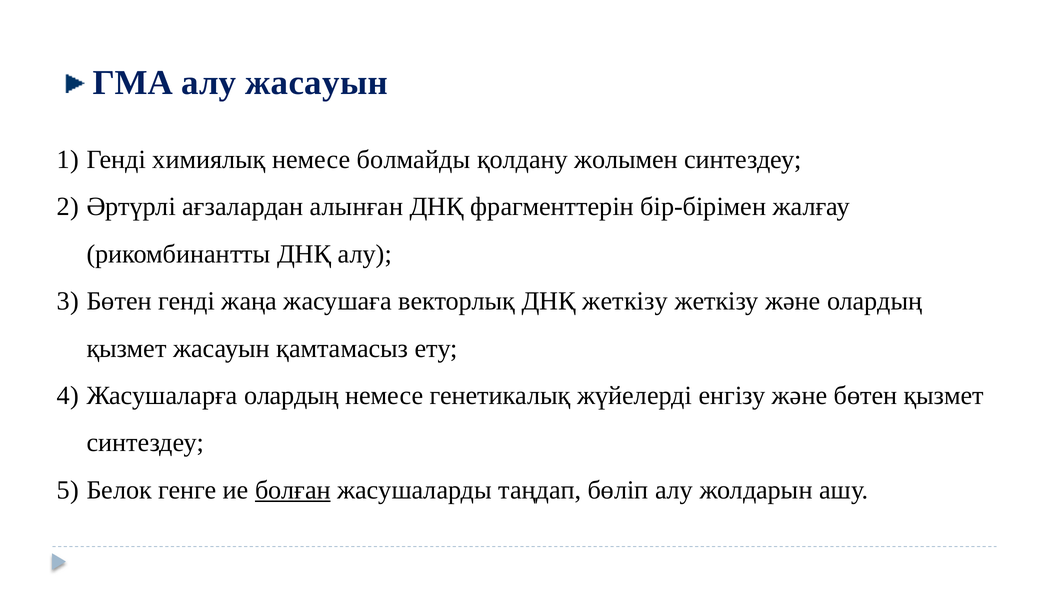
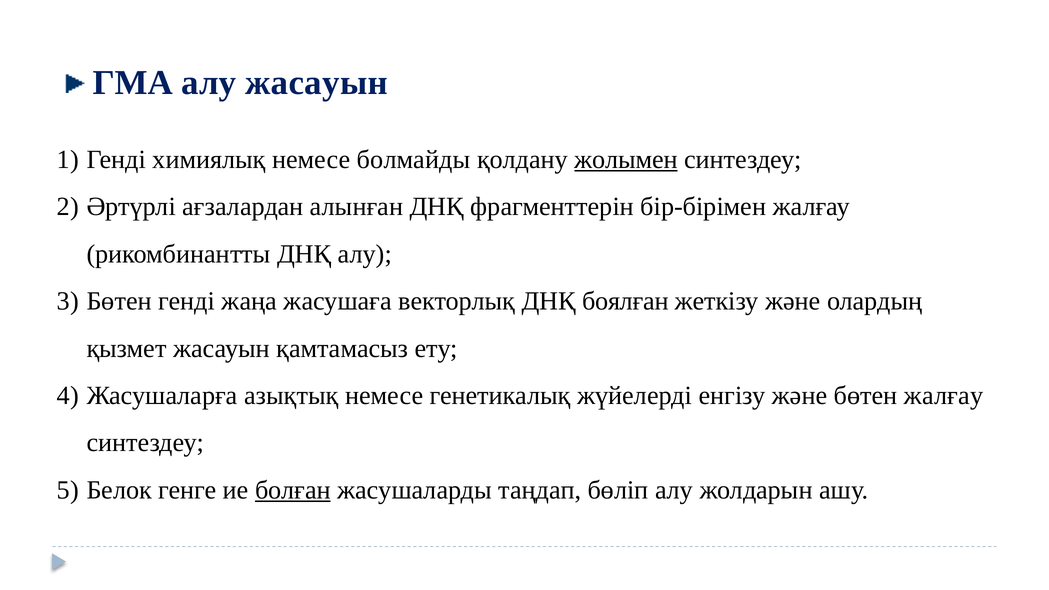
жолымен underline: none -> present (626, 160)
ДНҚ жеткізу: жеткізу -> боялған (625, 301)
Жасушаларға олардың: олардың -> азықтық (291, 396)
бөтен қызмет: қызмет -> жалғау (944, 396)
